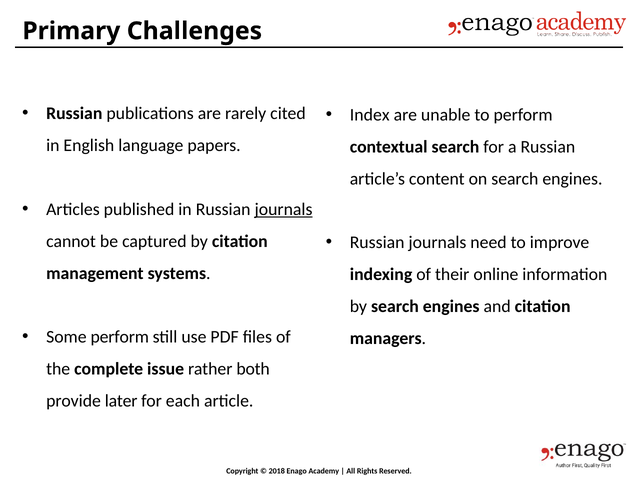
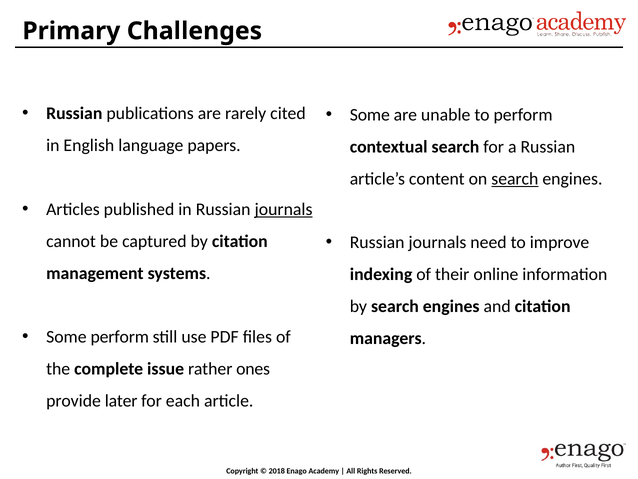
Index: Index -> Some (370, 115)
search underline: none -> present (515, 179)
both: both -> ones (253, 369)
